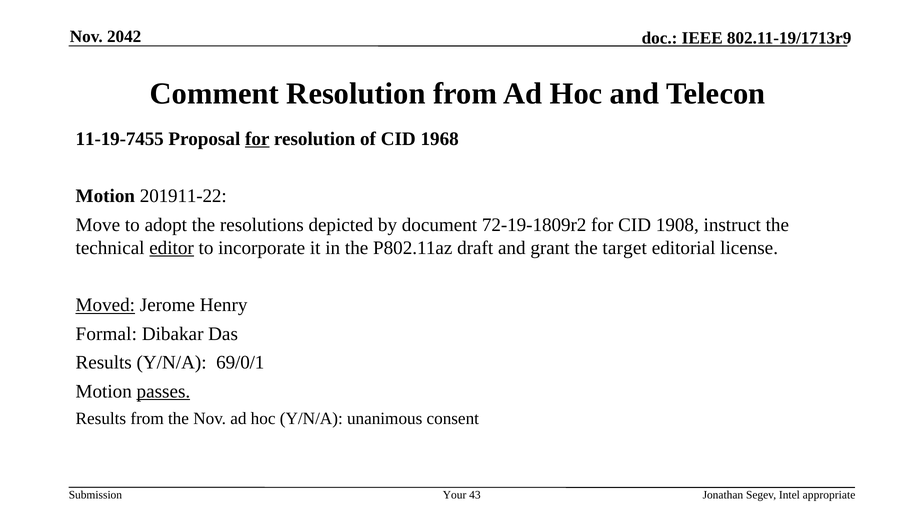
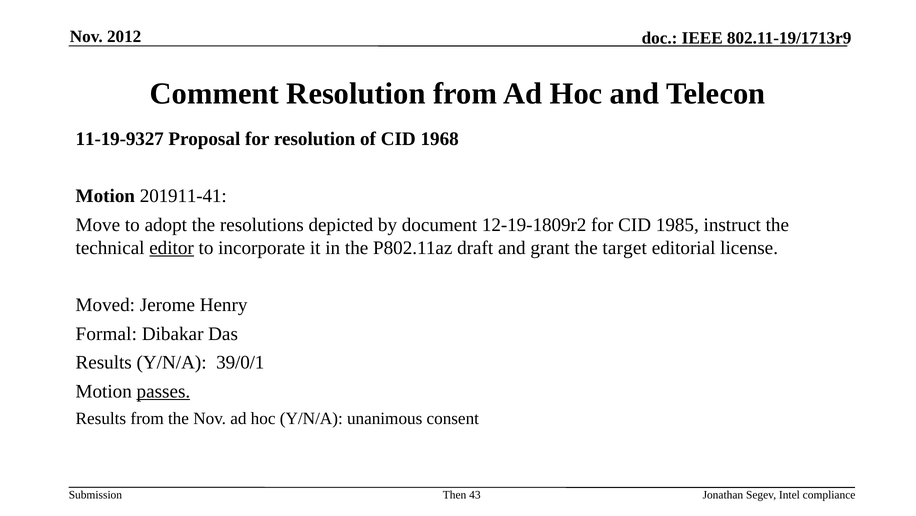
2042: 2042 -> 2012 (124, 36)
11-19-7455: 11-19-7455 -> 11-19-9327 (120, 139)
for underline: present -> none (257, 139)
201911-22: 201911-22 -> 201911-41 (183, 196)
72-19-1809r2: 72-19-1809r2 -> 12-19-1809r2 (534, 225)
1908: 1908 -> 1985 (677, 225)
Moved underline: present -> none (105, 305)
69/0/1: 69/0/1 -> 39/0/1 (240, 362)
Your: Your -> Then (455, 494)
appropriate: appropriate -> compliance (829, 494)
